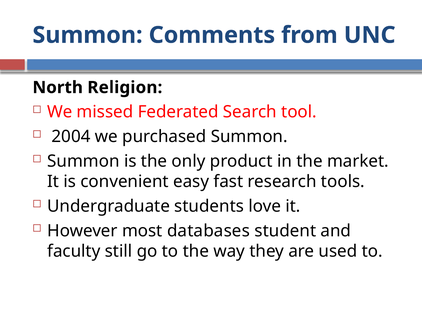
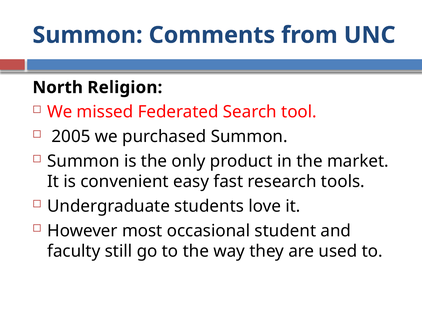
2004: 2004 -> 2005 (71, 136)
databases: databases -> occasional (209, 230)
